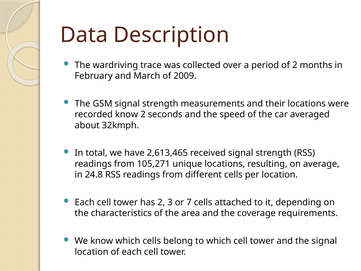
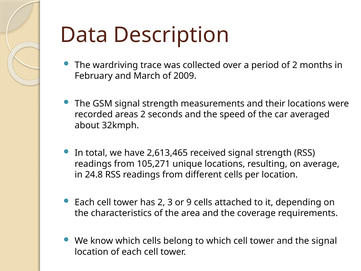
recorded know: know -> areas (127, 114)
7: 7 -> 9 (189, 202)
